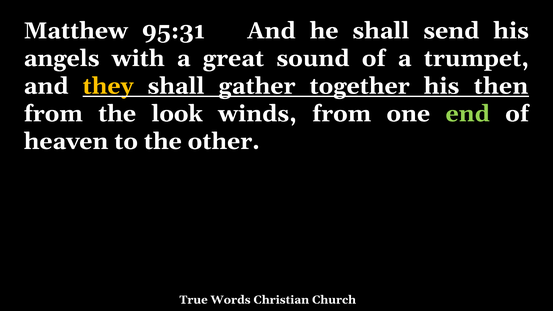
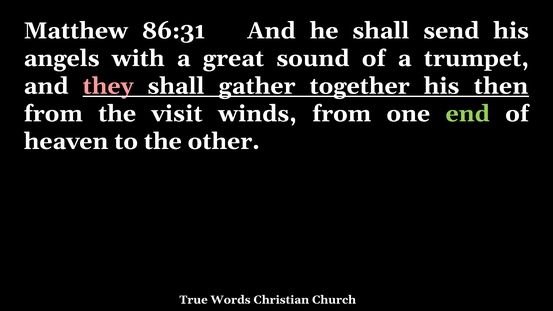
95:31: 95:31 -> 86:31 (174, 31)
they colour: yellow -> pink (108, 86)
look: look -> visit (177, 114)
